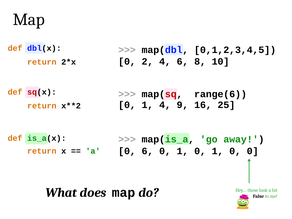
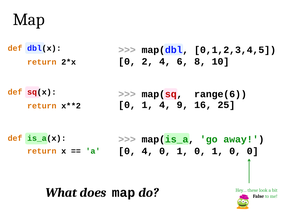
0 6: 6 -> 4 (147, 151)
